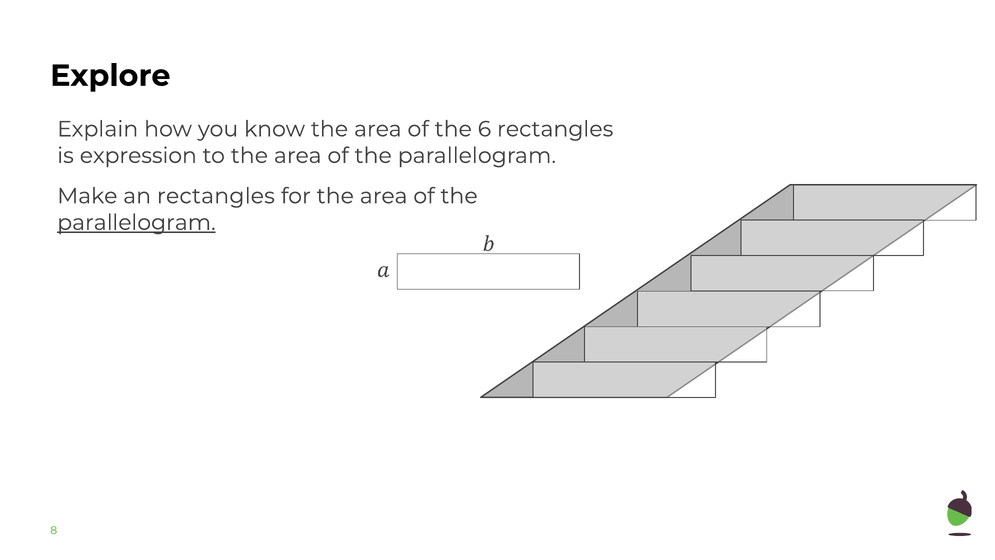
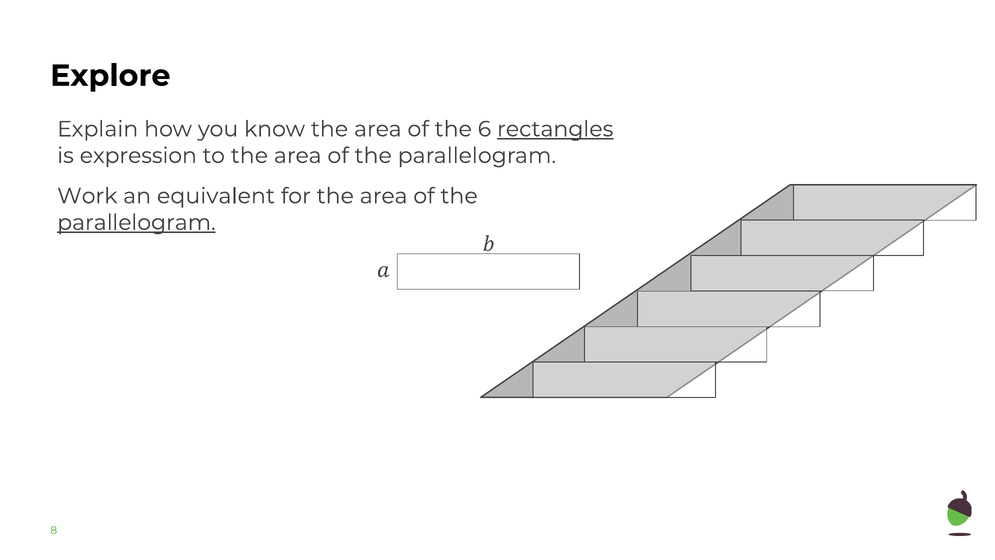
rectangles underline: none -> present (555, 129)
Make: Make -> Work (87, 196)
an rectangles: rectangles -> equivalent (216, 196)
